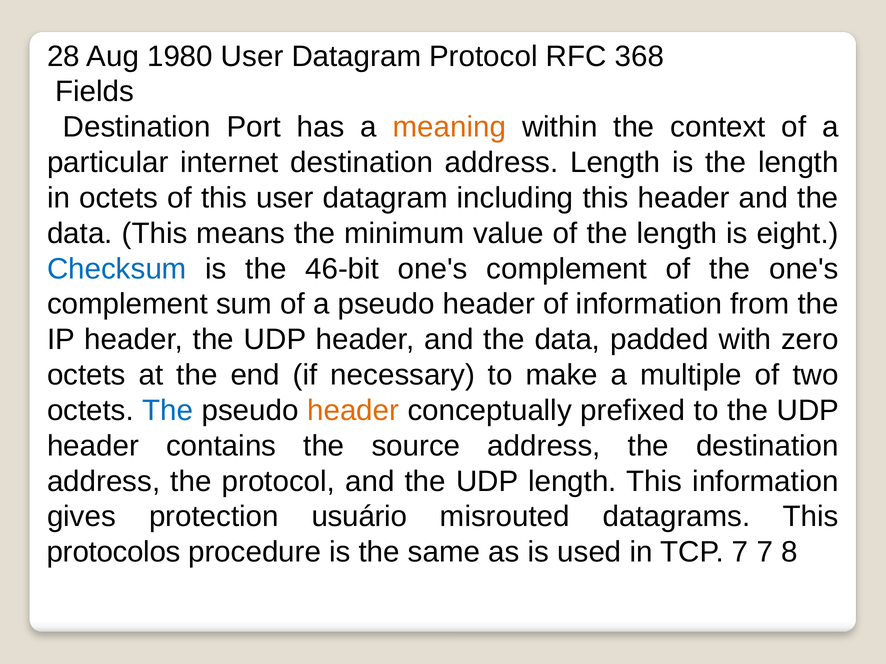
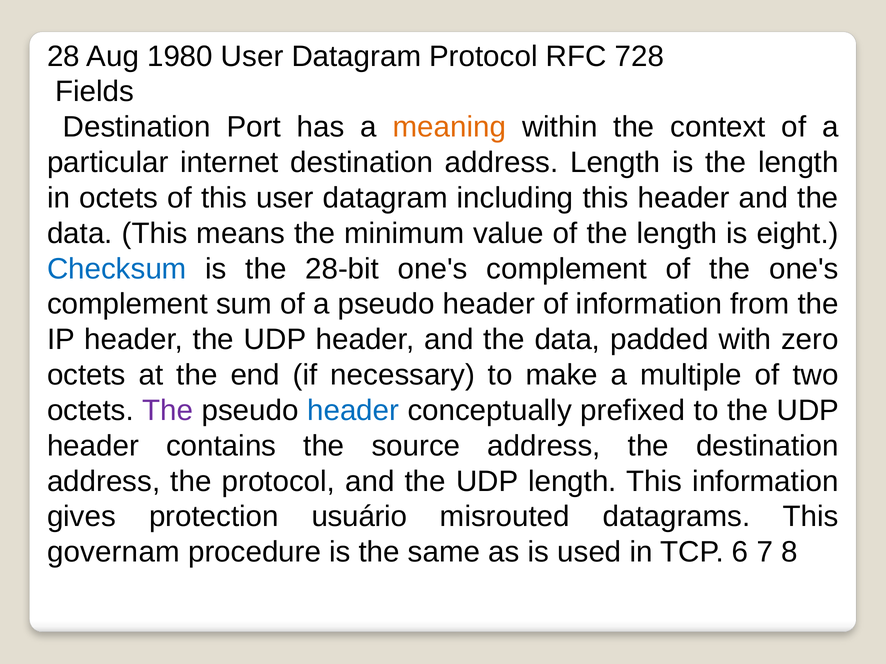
368: 368 -> 728 (639, 56)
46-bit: 46-bit -> 28-bit (342, 269)
The colour: blue -> purple (168, 411)
header colour: orange -> blue (353, 411)
protocolos: protocolos -> governam (113, 553)
TCP 7: 7 -> 6 (740, 553)
